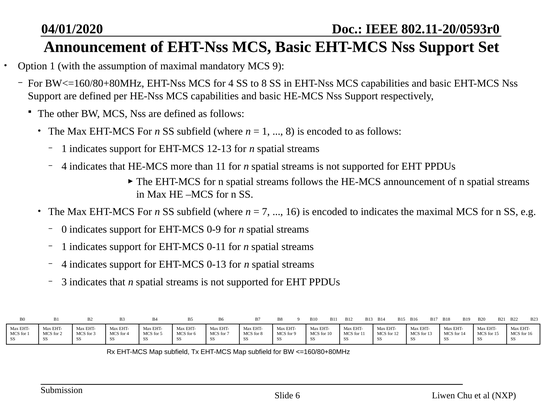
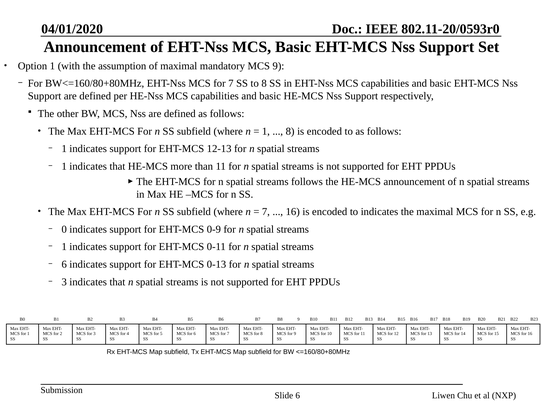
EHT-Nss MCS for 4: 4 -> 7 (231, 83)
4: 4 -> 1 (64, 166)
4: 4 -> 6 (64, 264)
